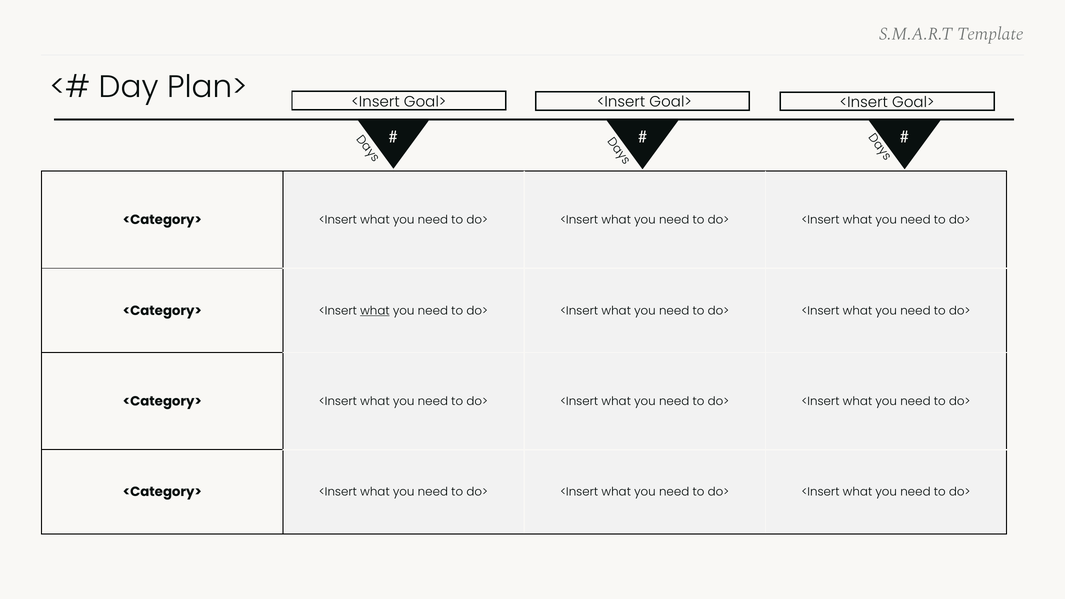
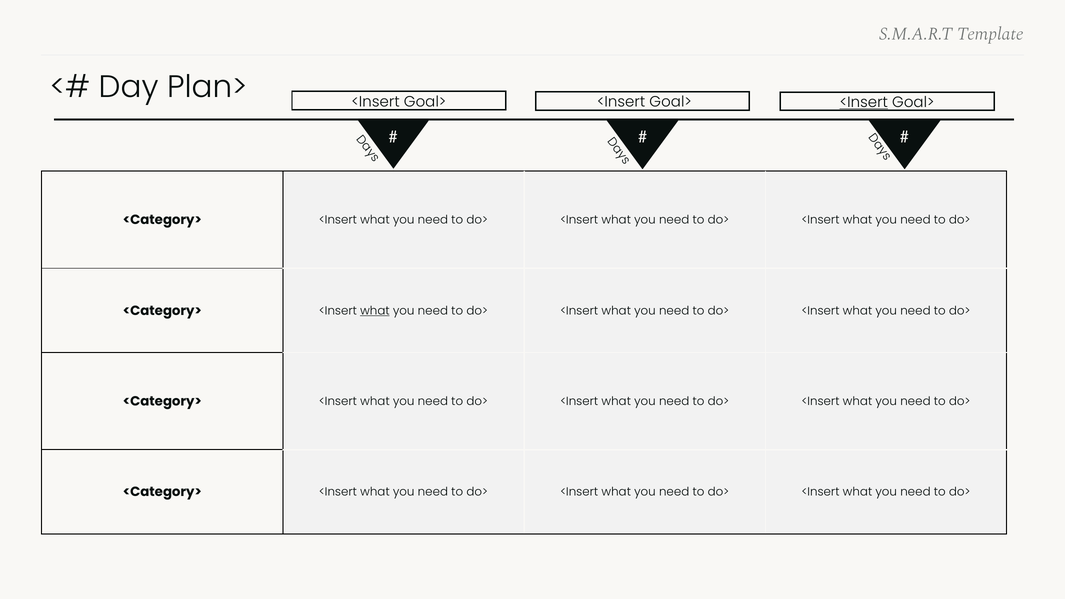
<Insert underline: none -> present (864, 102)
